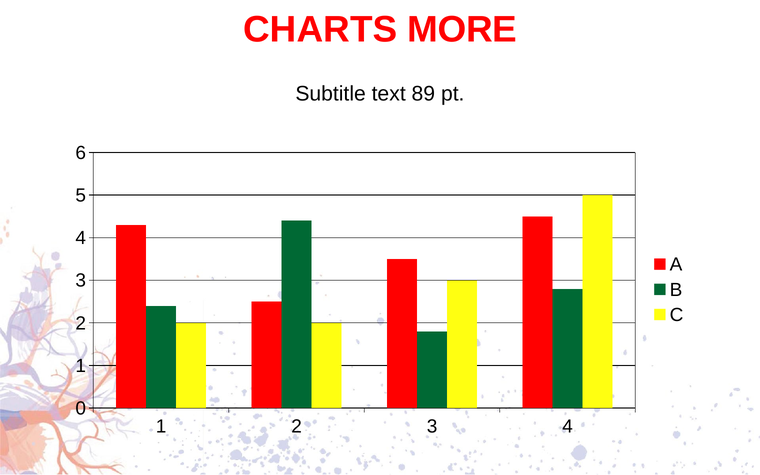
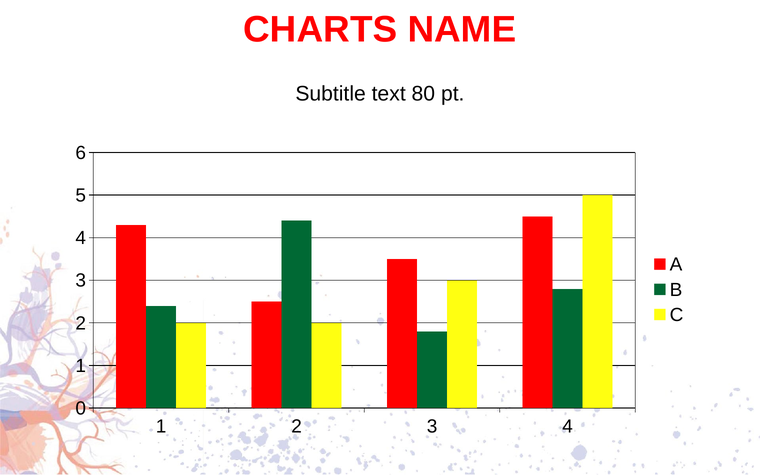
MORE: MORE -> NAME (462, 30)
89: 89 -> 80 (423, 94)
